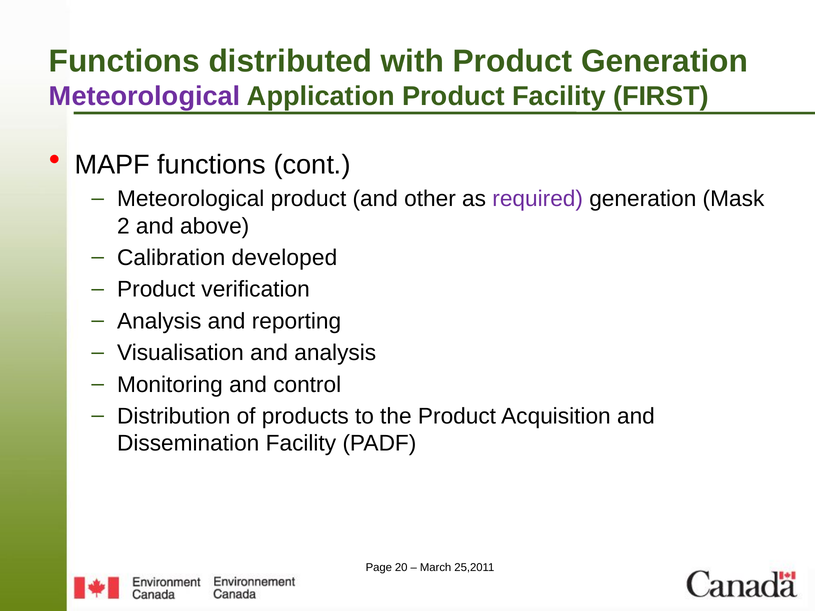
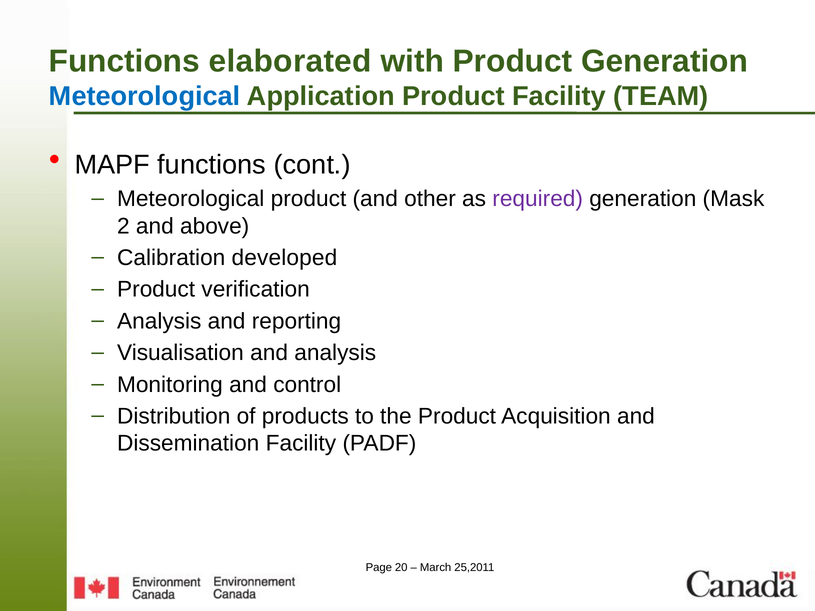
distributed: distributed -> elaborated (290, 61)
Meteorological colour: purple -> blue (145, 96)
FIRST: FIRST -> TEAM (661, 96)
